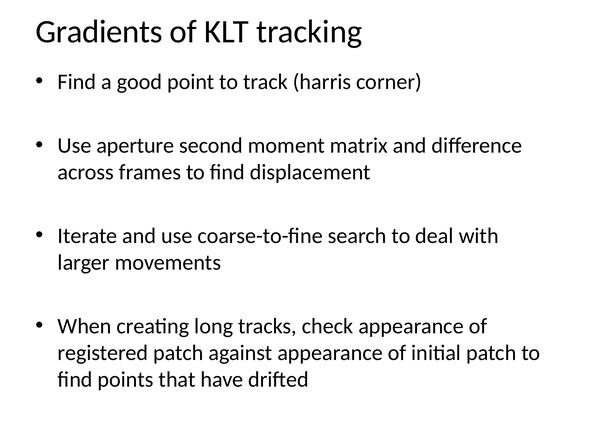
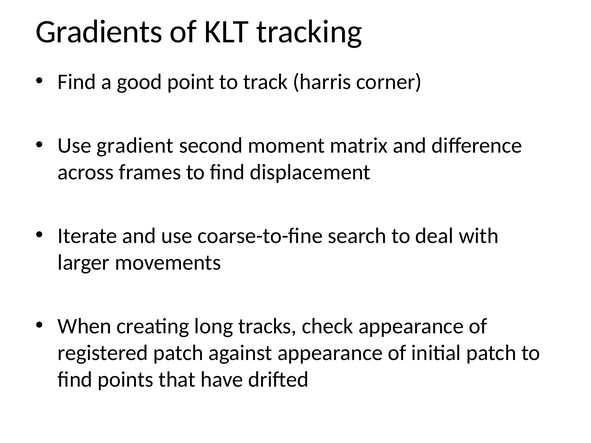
aperture: aperture -> gradient (135, 146)
